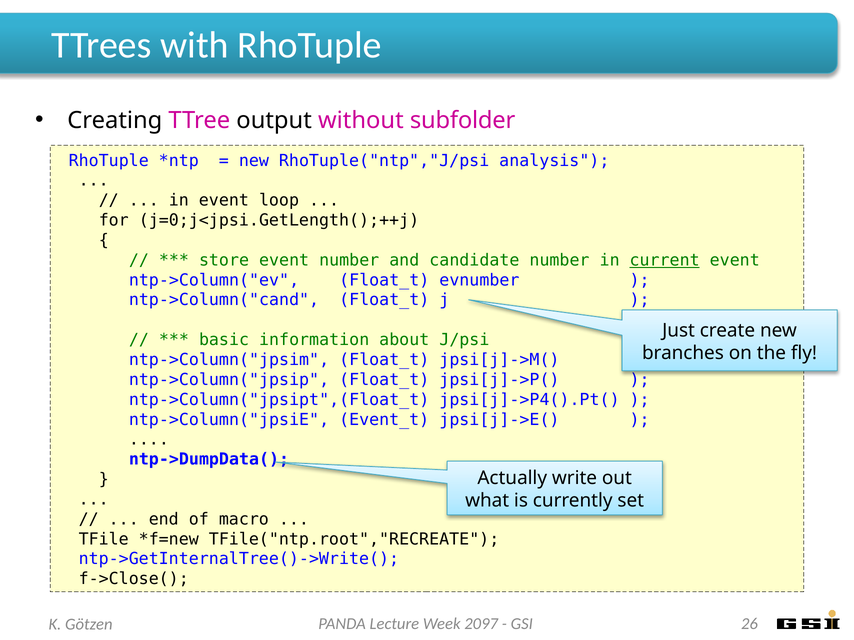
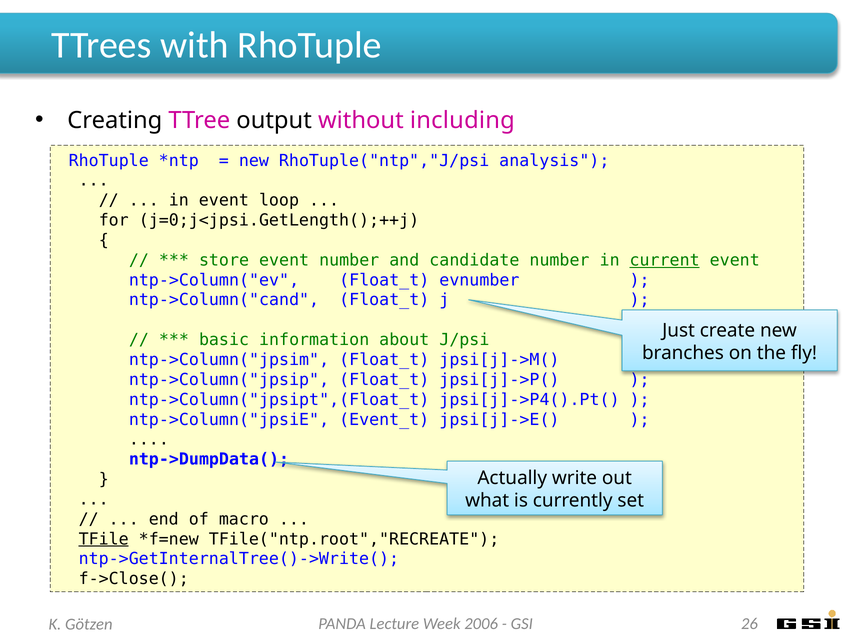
subfolder: subfolder -> including (462, 120)
TFile underline: none -> present (104, 539)
2097: 2097 -> 2006 (481, 624)
